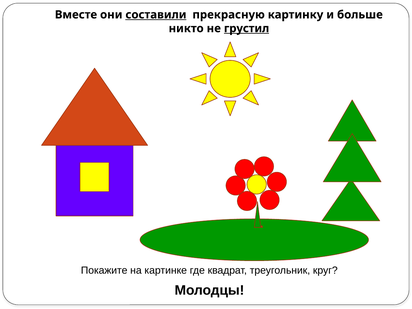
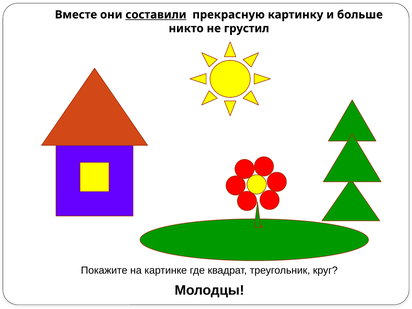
грустил underline: present -> none (247, 28)
